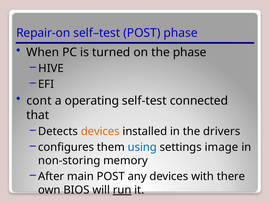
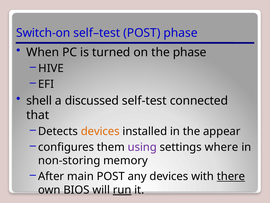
Repair-on: Repair-on -> Switch-on (43, 33)
cont: cont -> shell (39, 100)
operating: operating -> discussed (92, 100)
drivers: drivers -> appear (222, 131)
using colour: blue -> purple (142, 147)
image: image -> where (221, 147)
there underline: none -> present (231, 176)
